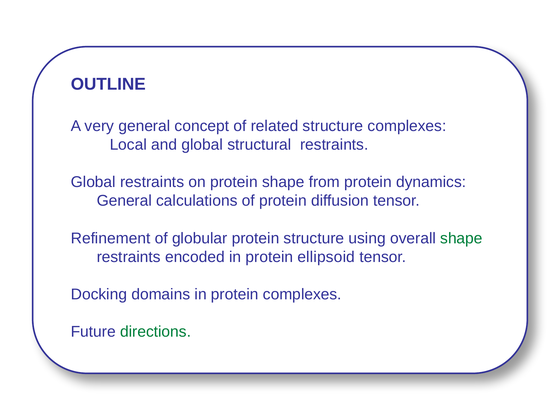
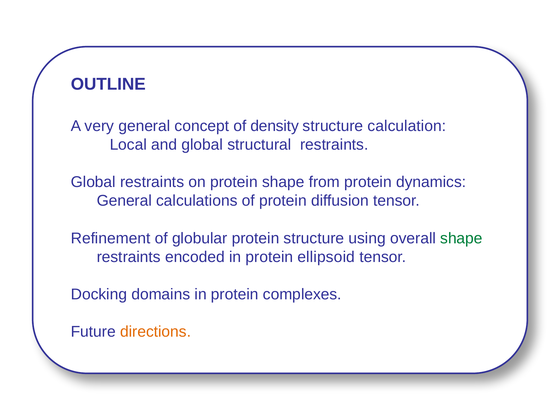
related: related -> density (275, 126)
structure complexes: complexes -> calculation (407, 126)
directions colour: green -> orange (156, 332)
